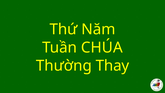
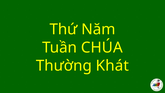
Thay: Thay -> Khát (112, 66)
